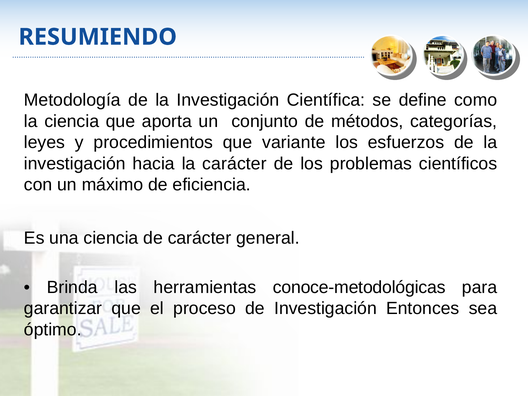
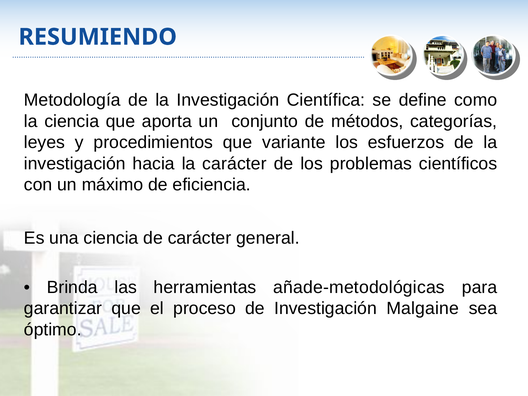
conoce-metodológicas: conoce-metodológicas -> añade-metodológicas (359, 287)
Entonces: Entonces -> Malgaine (423, 308)
